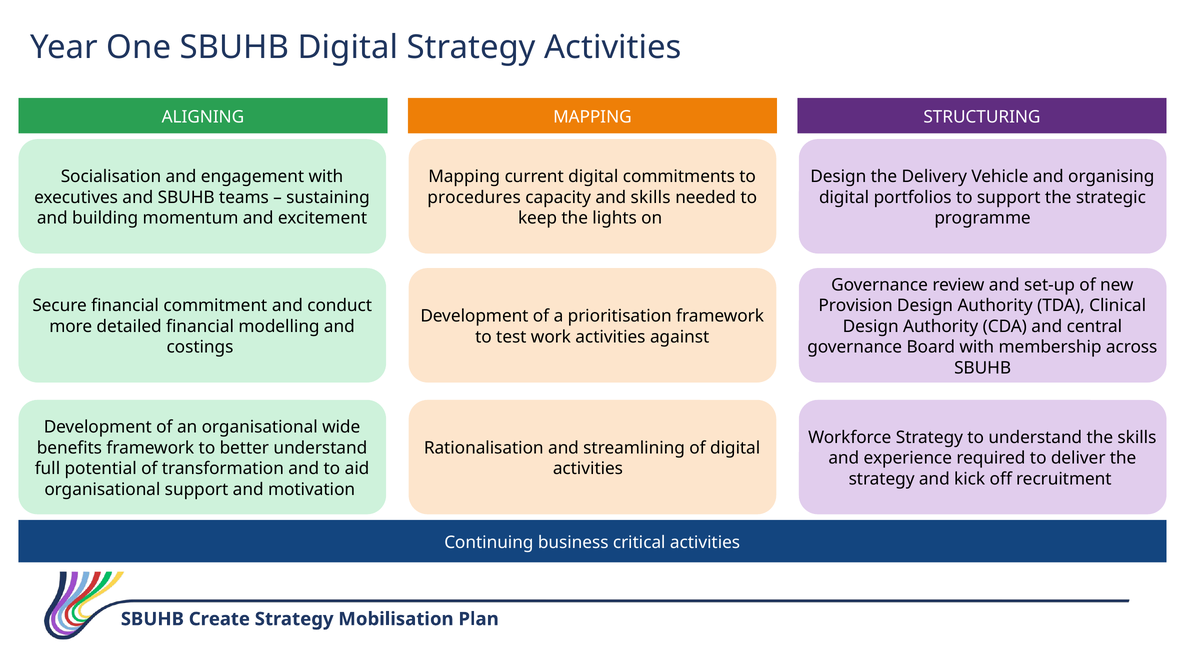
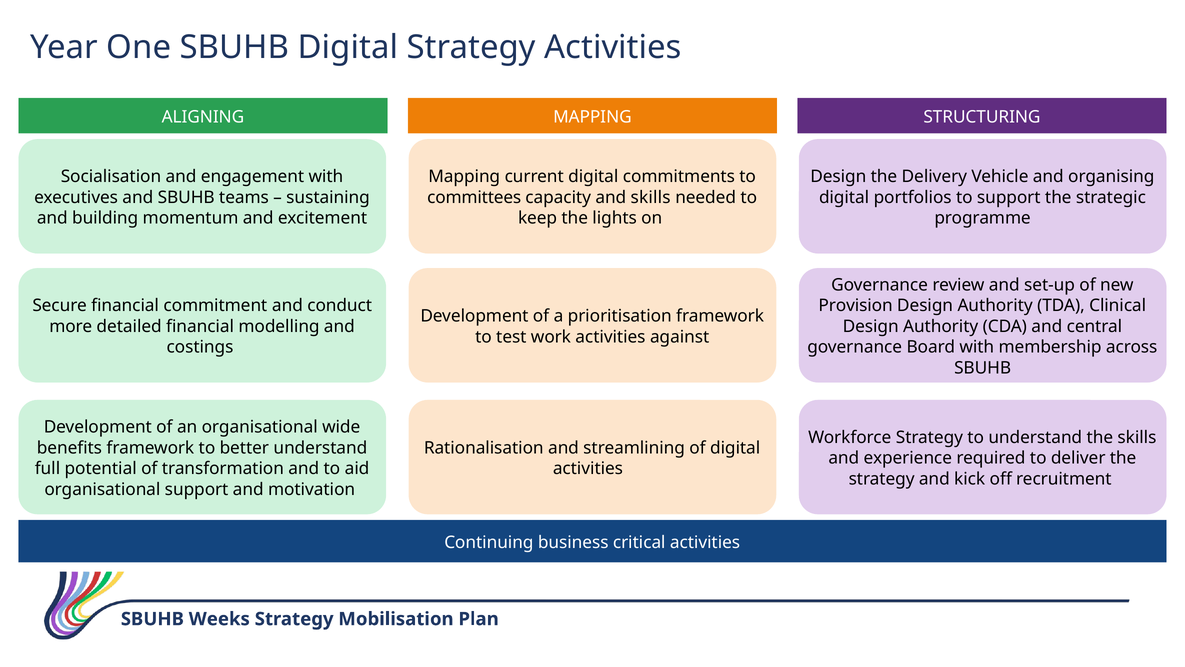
procedures: procedures -> committees (474, 197)
Create: Create -> Weeks (219, 619)
